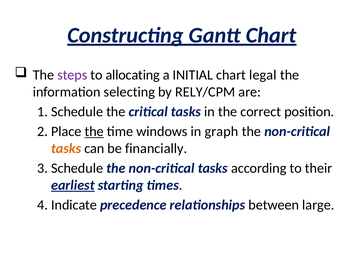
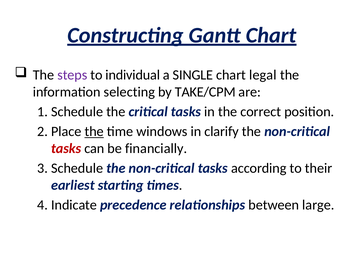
allocating: allocating -> individual (133, 75)
INITIAL: INITIAL -> SINGLE (193, 75)
RELY/CPM: RELY/CPM -> TAKE/CPM (205, 92)
graph: graph -> clarify (222, 132)
tasks colour: orange -> red (66, 148)
earliest underline: present -> none (73, 185)
